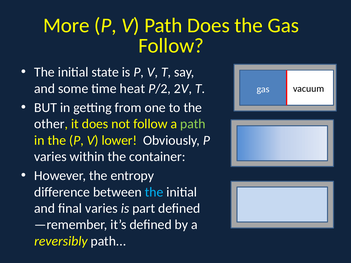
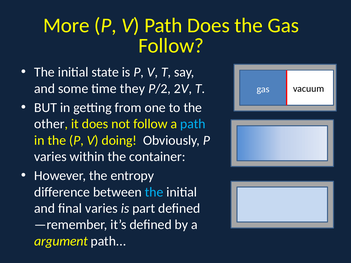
heat: heat -> they (132, 89)
path colour: light green -> light blue (193, 124)
lower: lower -> doing (119, 140)
reversibly: reversibly -> argument (61, 241)
